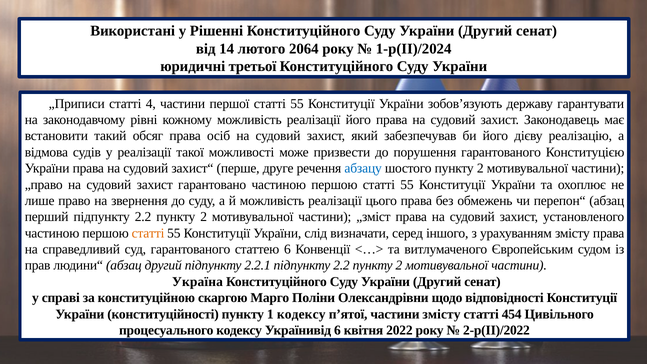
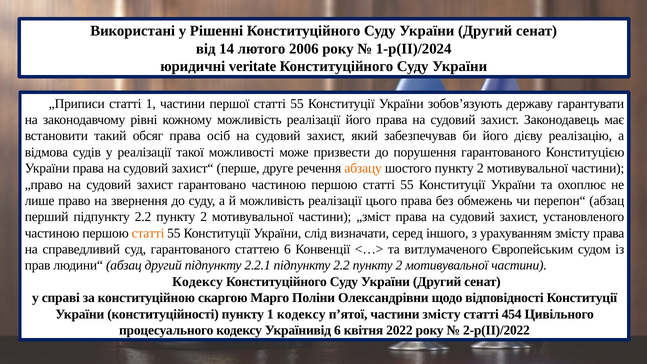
2064: 2064 -> 2006 (304, 49)
третьої: третьої -> veritate (253, 67)
статті 4: 4 -> 1 (151, 104)
абзацу colour: blue -> orange (363, 168)
Україна: Україна -> Кодексу (198, 282)
